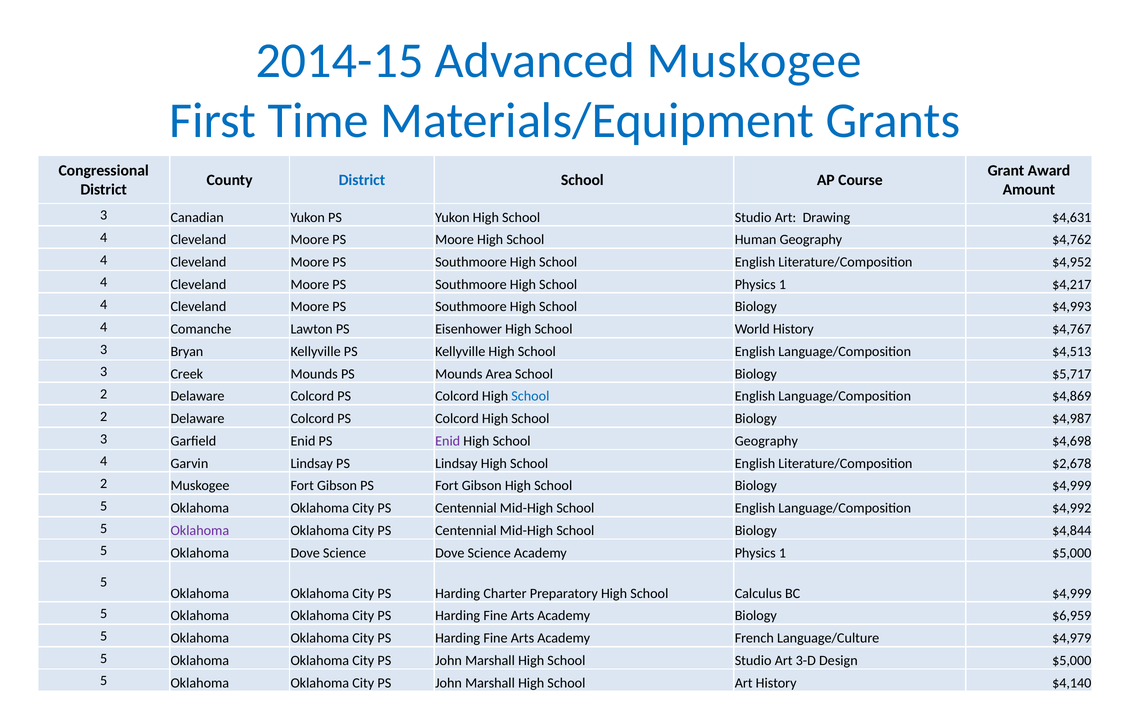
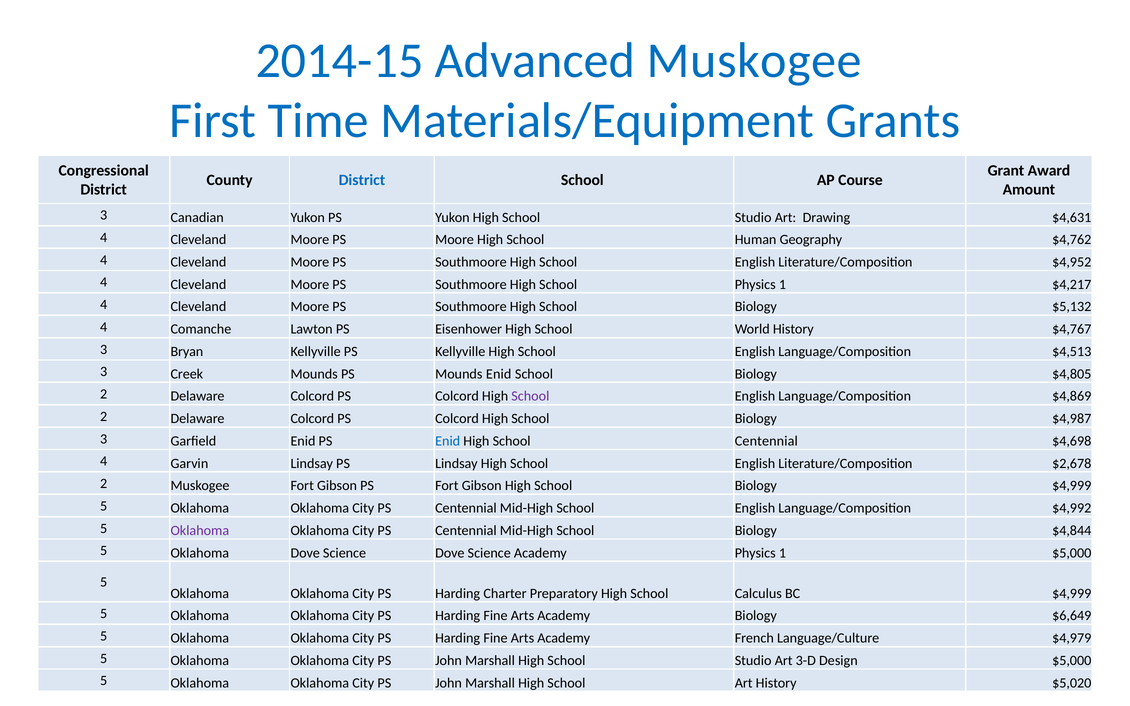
$4,993: $4,993 -> $5,132 (1072, 307)
Mounds Area: Area -> Enid (499, 374)
$5,717: $5,717 -> $4,805 (1072, 374)
School colour: blue -> purple (530, 396)
Enid colour: purple -> blue (448, 441)
School Geography: Geography -> Centennial (766, 441)
$6,959: $6,959 -> $6,649 (1072, 616)
$4,140: $4,140 -> $5,020 (1072, 683)
